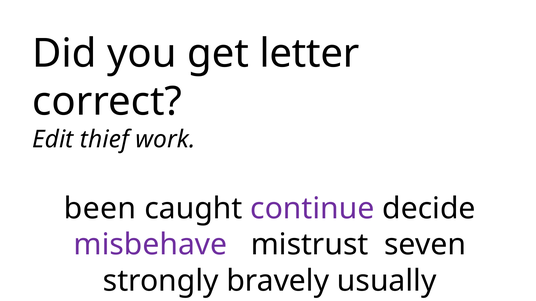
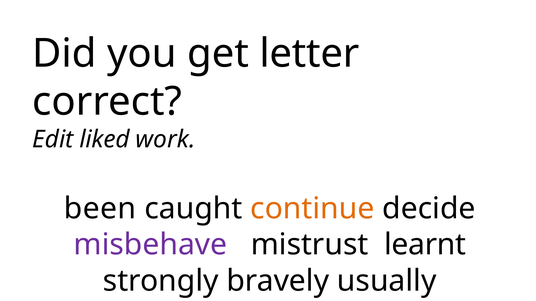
thief: thief -> liked (105, 140)
continue colour: purple -> orange (312, 209)
seven: seven -> learnt (425, 245)
